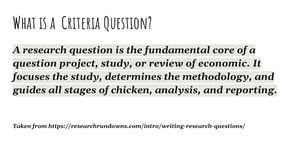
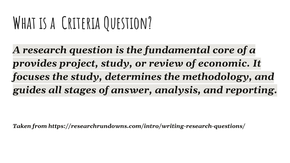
question: question -> provides (35, 63)
chicken: chicken -> answer (132, 90)
